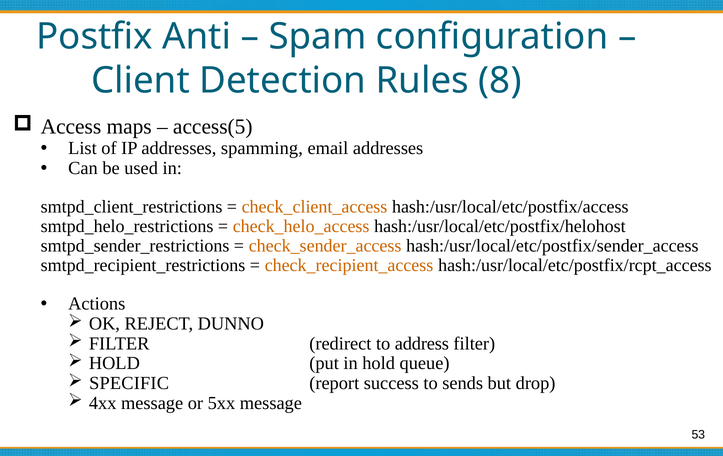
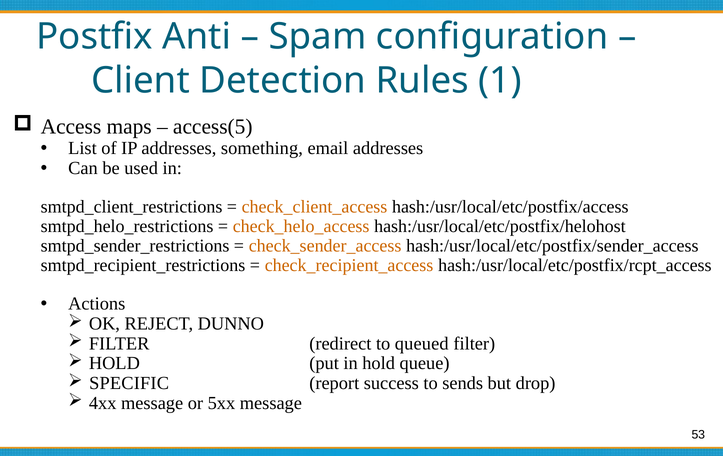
8: 8 -> 1 (500, 81)
spamming: spamming -> something (262, 148)
address: address -> queued (422, 343)
